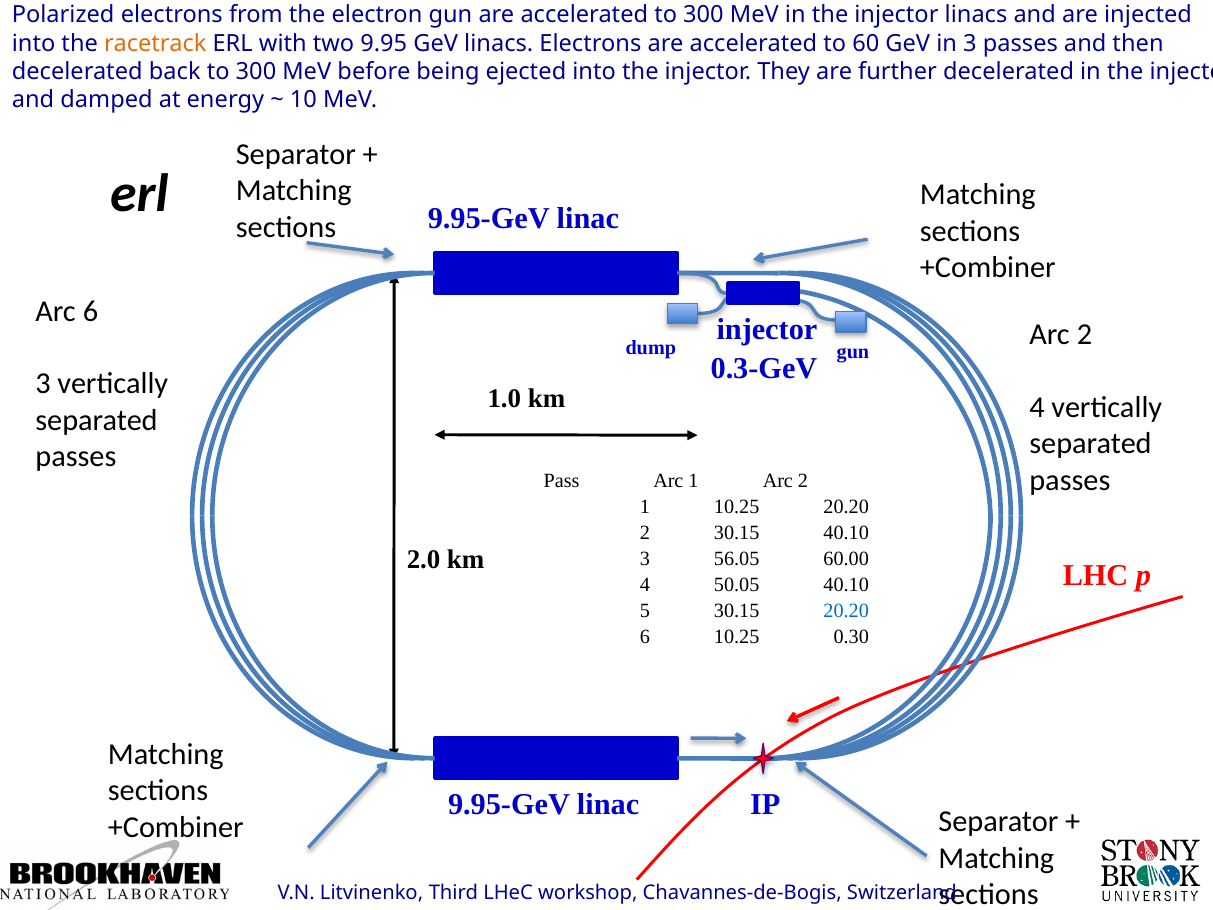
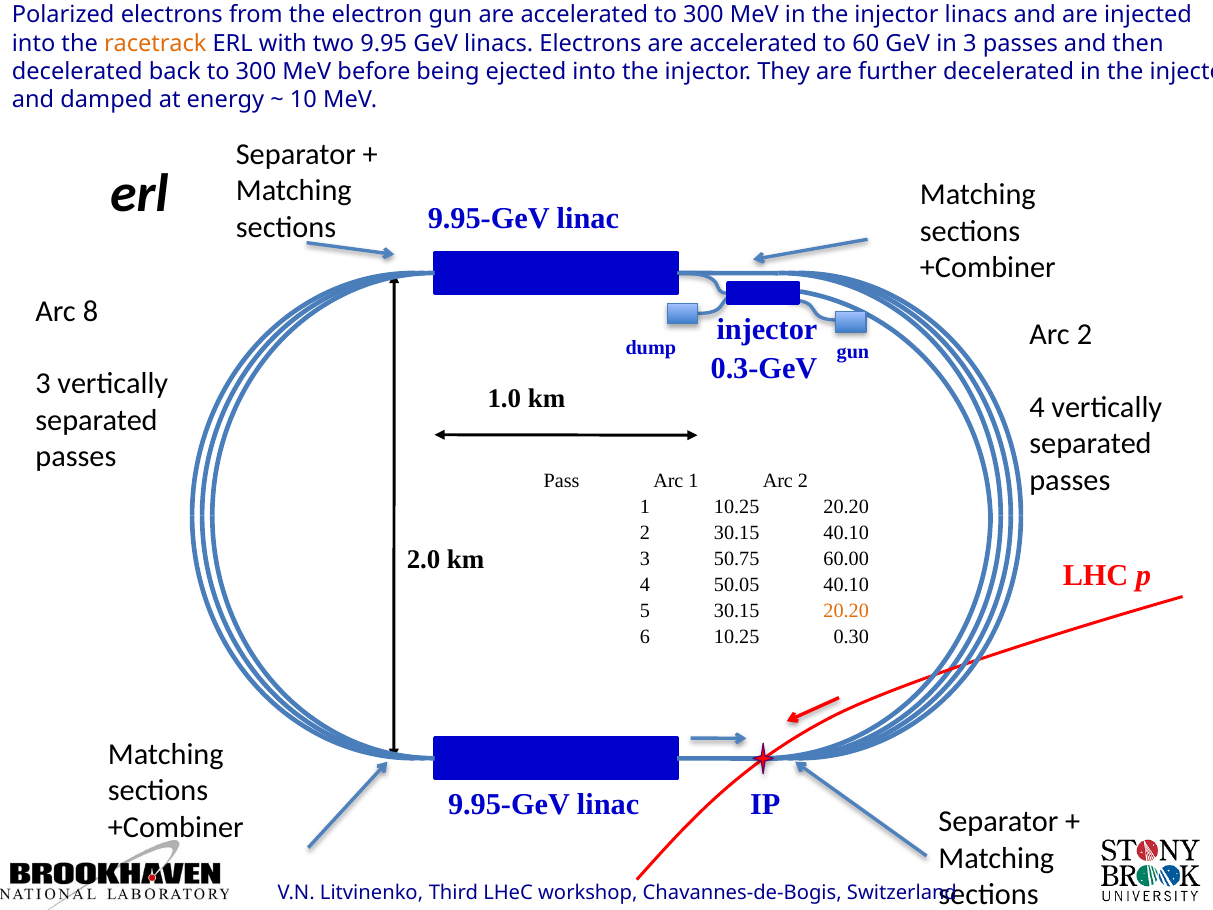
Arc 6: 6 -> 8 (90, 311)
56.05: 56.05 -> 50.75 (737, 559)
20.20 colour: blue -> orange (846, 611)
